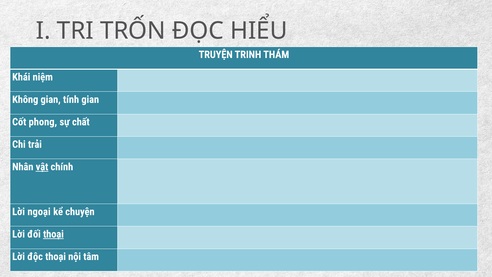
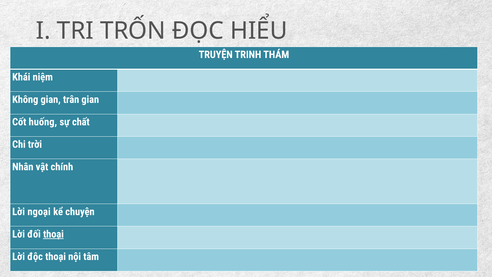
tính: tính -> trân (71, 99)
phong: phong -> huống (43, 122)
trải: trải -> trời (35, 144)
vật underline: present -> none (42, 167)
